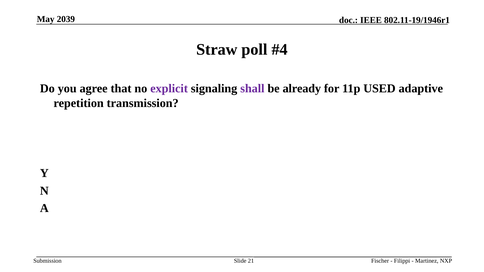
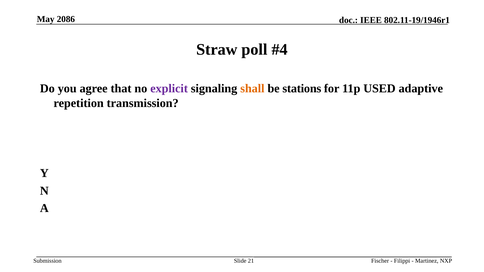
2039: 2039 -> 2086 (66, 19)
shall colour: purple -> orange (252, 89)
already: already -> stations (302, 89)
